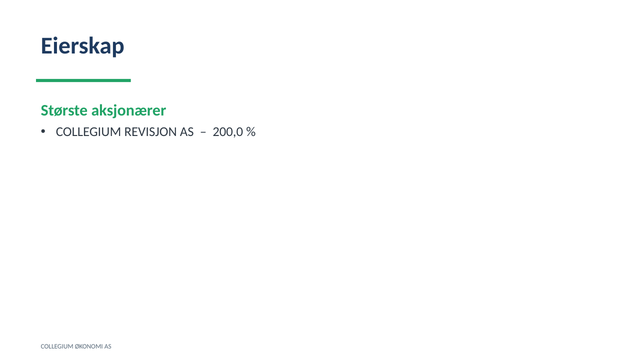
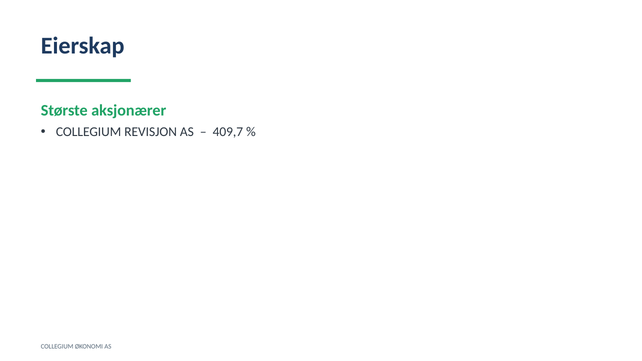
200,0: 200,0 -> 409,7 (228, 132)
